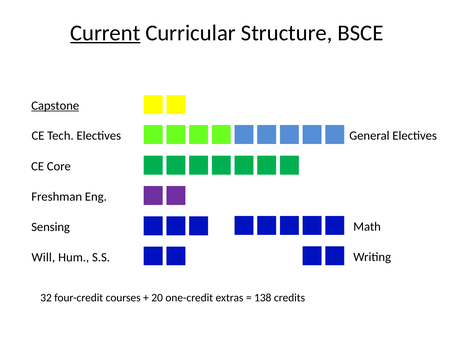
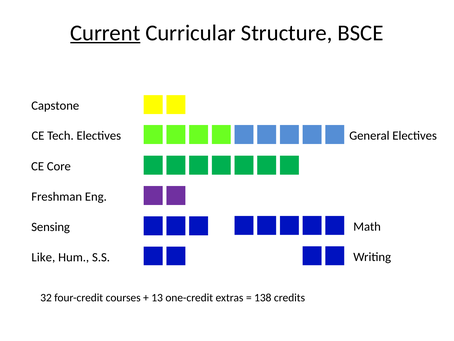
Capstone underline: present -> none (55, 106)
Will: Will -> Like (43, 257)
20: 20 -> 13 (157, 297)
